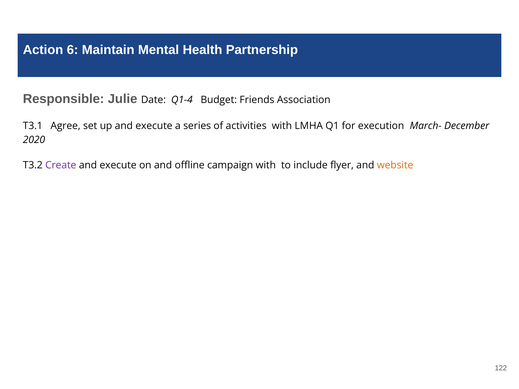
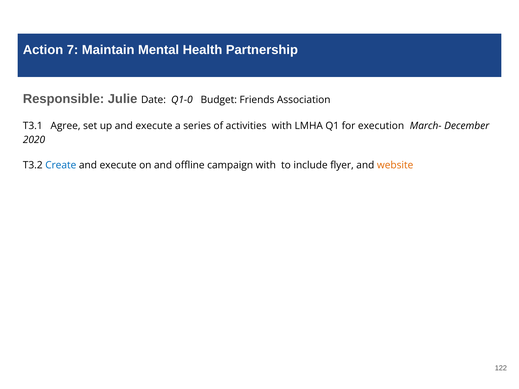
6: 6 -> 7 (73, 50)
Q1-4: Q1-4 -> Q1-0 (182, 100)
Create colour: purple -> blue (61, 165)
